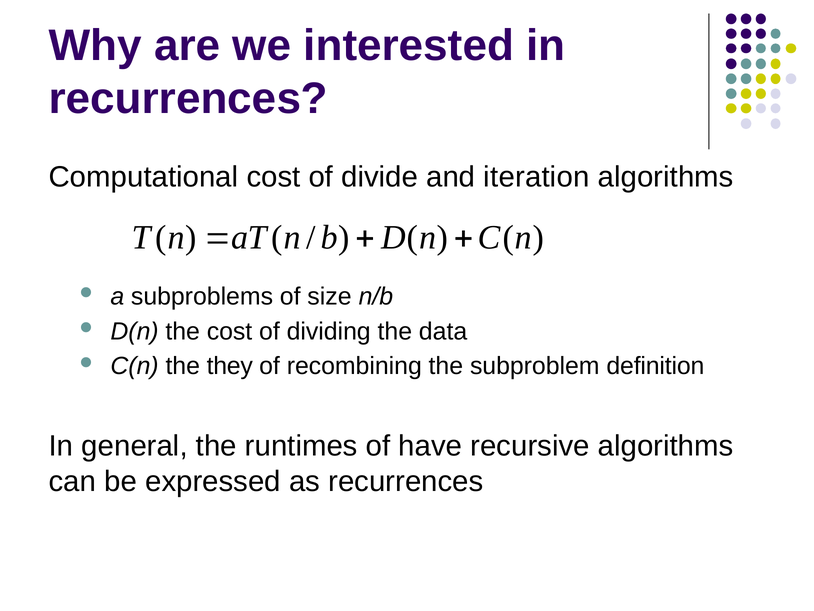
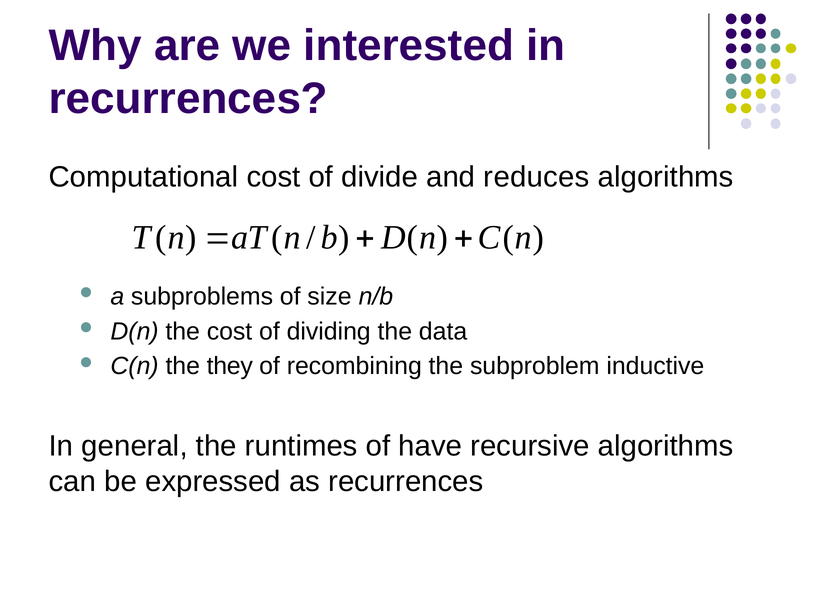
iteration: iteration -> reduces (536, 177)
definition: definition -> inductive (655, 366)
